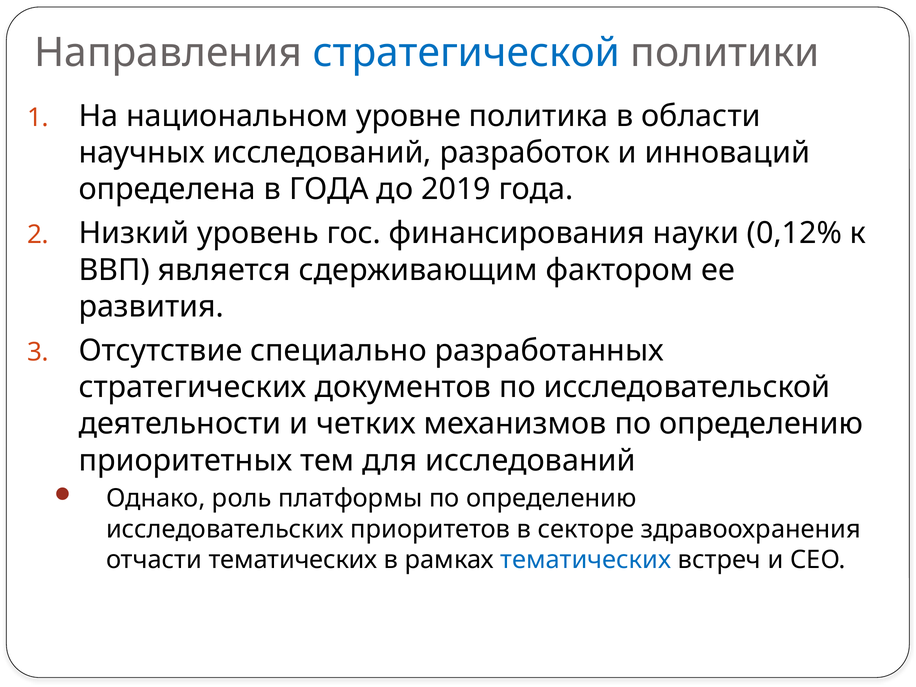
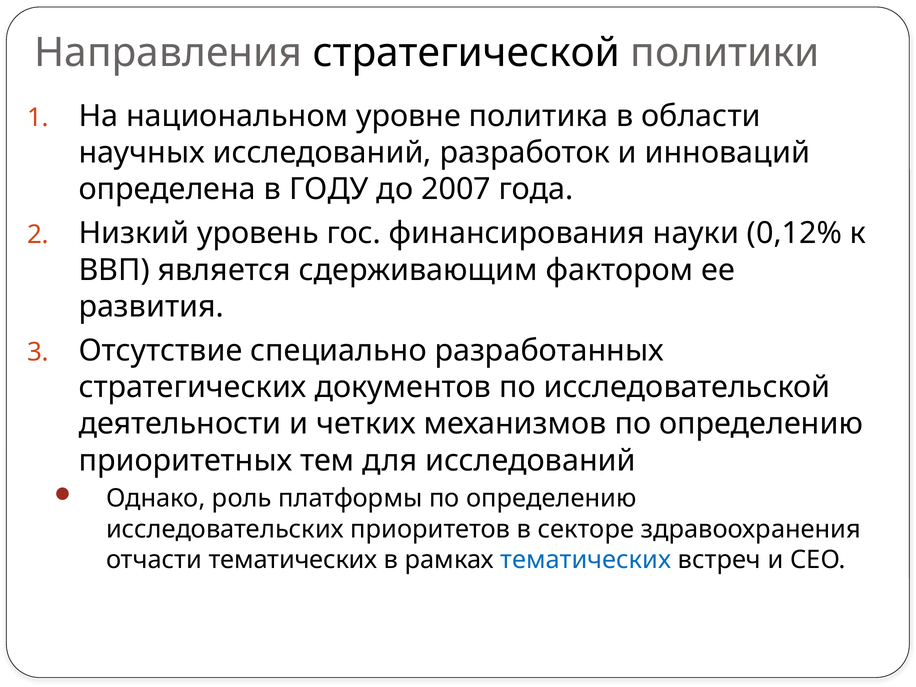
стратегической colour: blue -> black (466, 53)
в ГОДА: ГОДА -> ГОДУ (329, 189)
2019: 2019 -> 2007 (456, 189)
